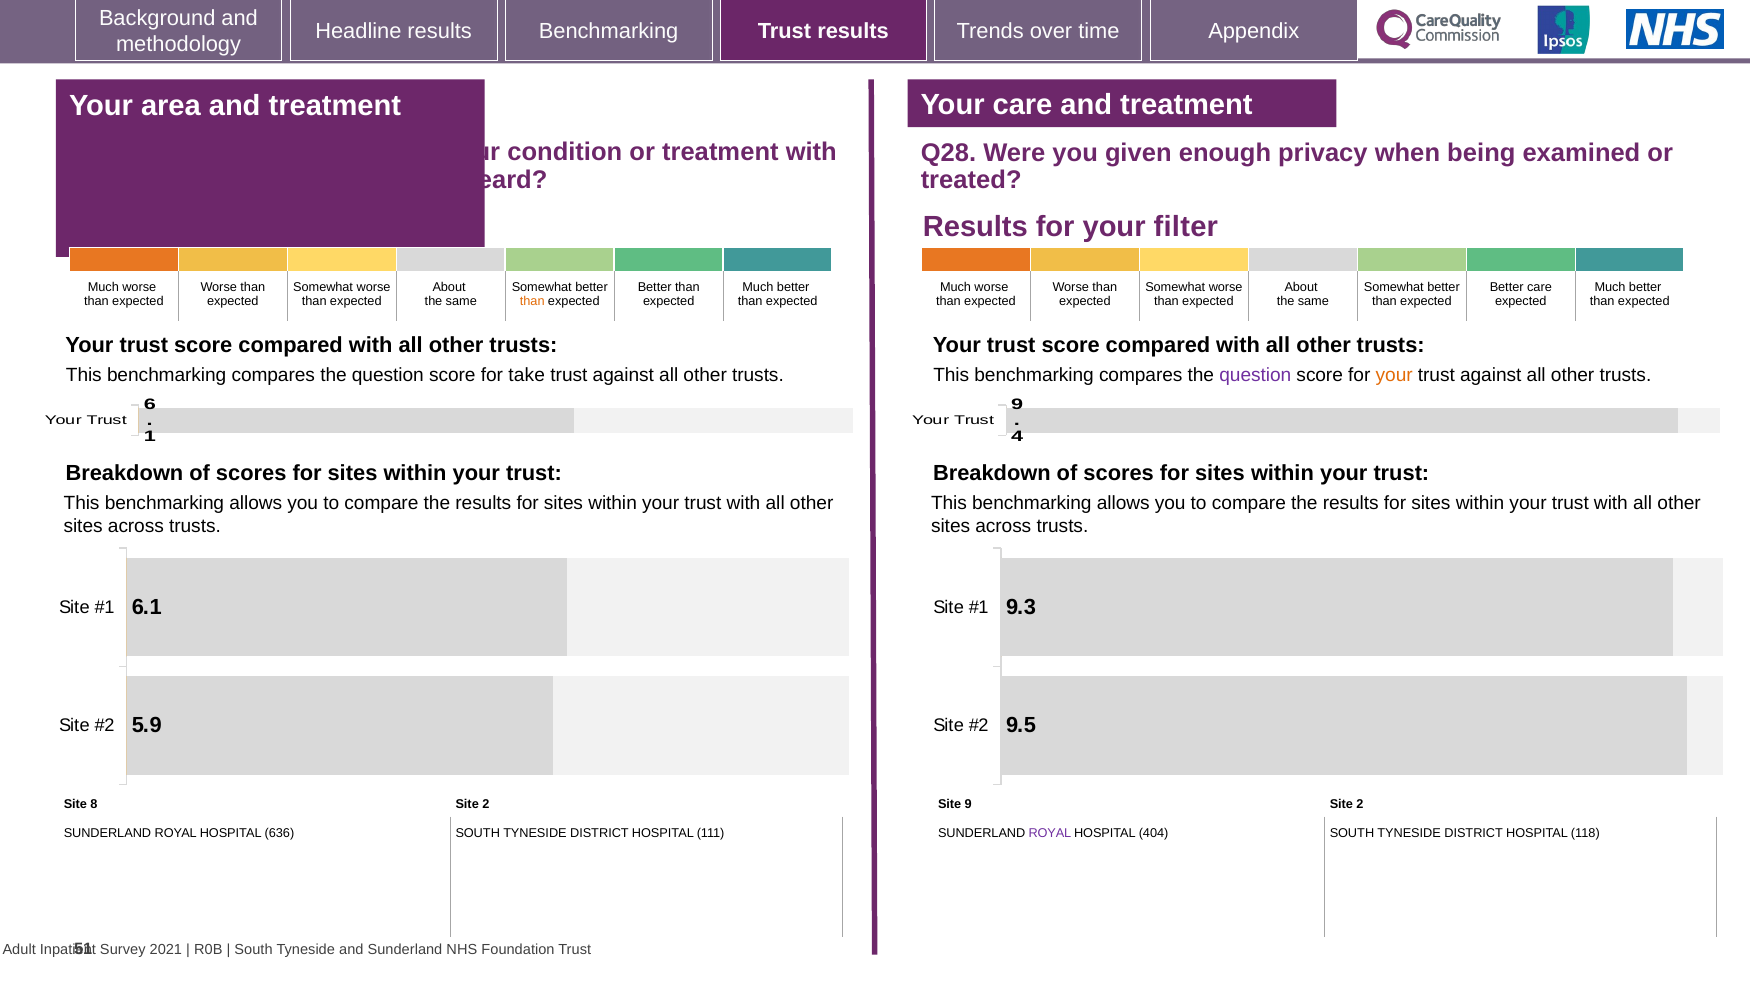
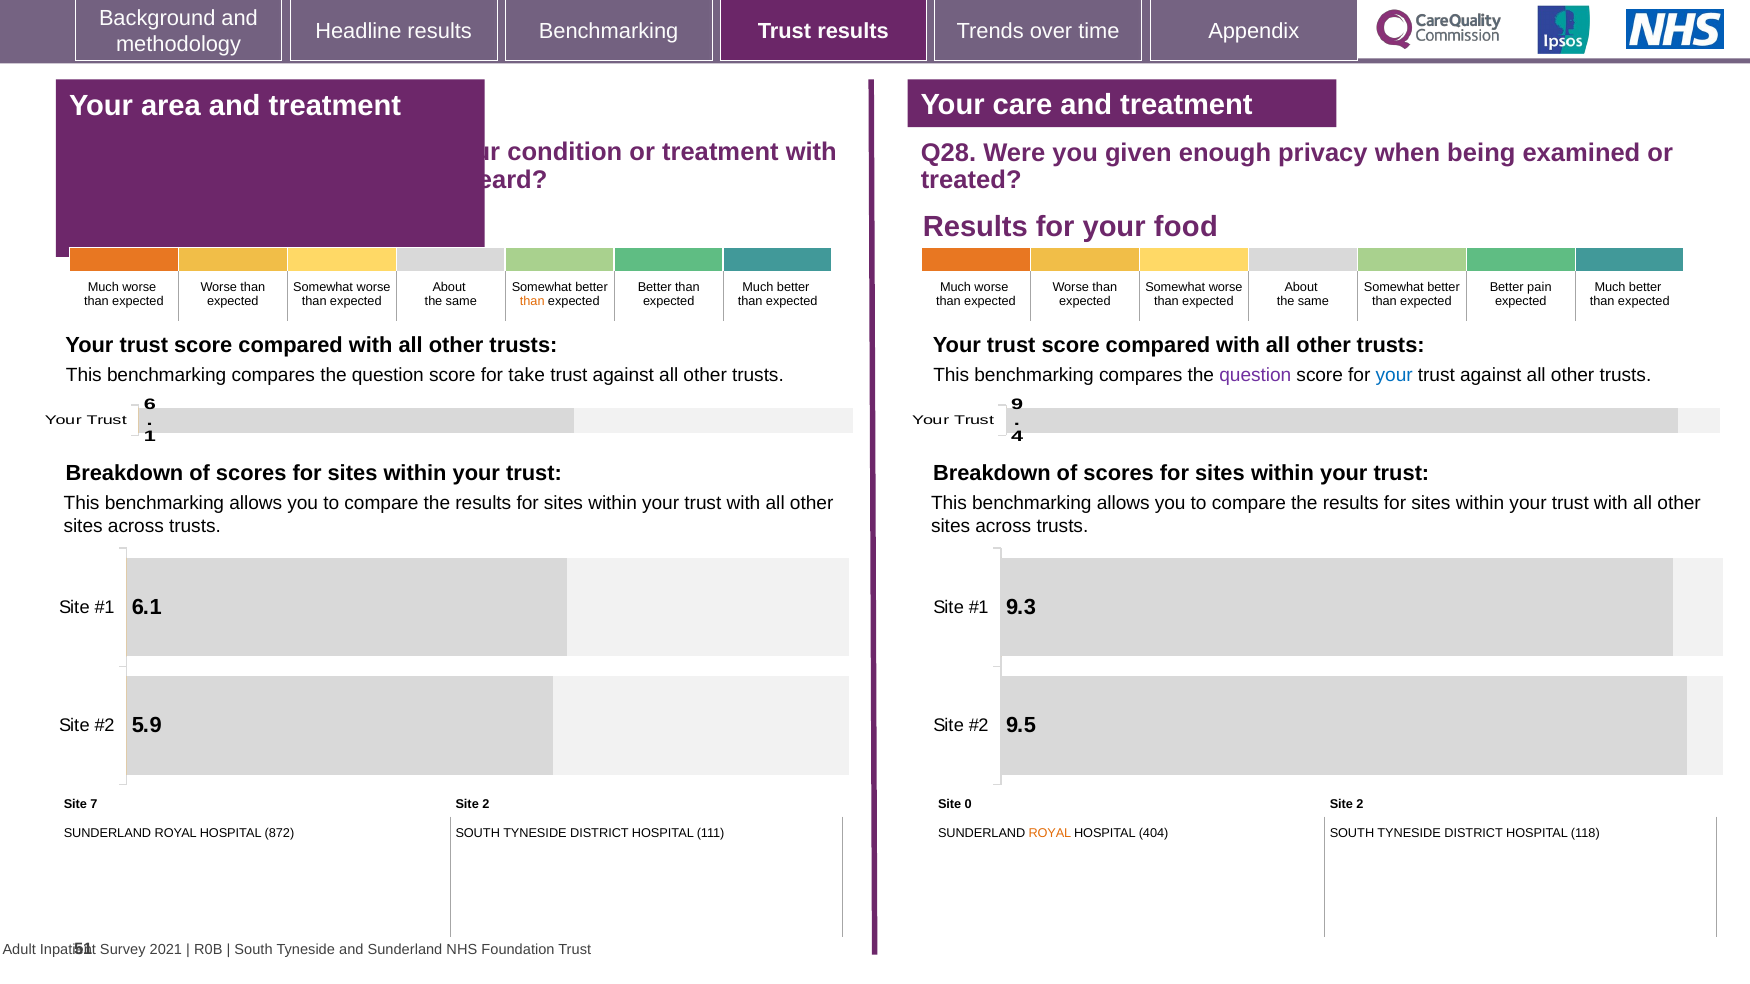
filter: filter -> food (1186, 227)
Better care: care -> pain (1539, 287)
your colour: orange -> blue (1394, 376)
8: 8 -> 7 (94, 805)
Site 9: 9 -> 0 (968, 805)
636: 636 -> 872 (279, 833)
ROYAL colour: purple -> orange (1050, 833)
